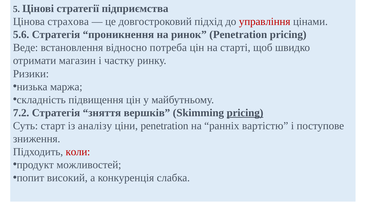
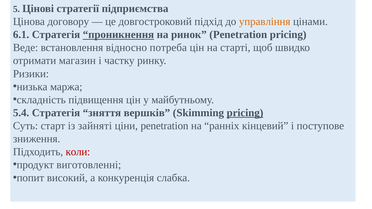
страхова: страхова -> договору (68, 22)
управління colour: red -> orange (265, 22)
5.6: 5.6 -> 6.1 (21, 35)
проникнення underline: none -> present (118, 35)
7.2: 7.2 -> 5.4 (21, 113)
аналізу: аналізу -> зайняті (95, 126)
вартістю: вартістю -> кінцевий (265, 126)
можливостей: можливостей -> виготовленні (89, 165)
